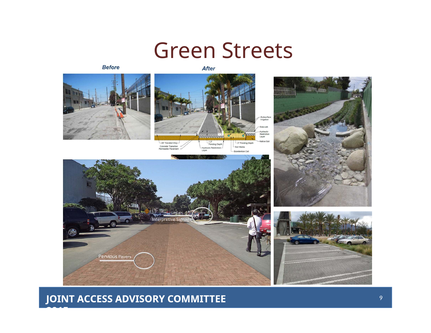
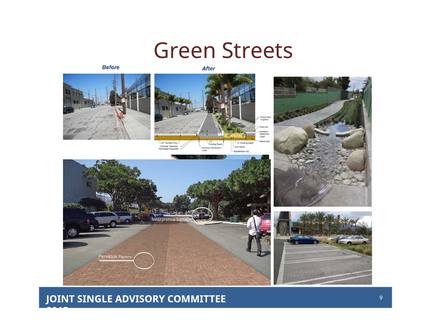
ACCESS: ACCESS -> SINGLE (95, 299)
